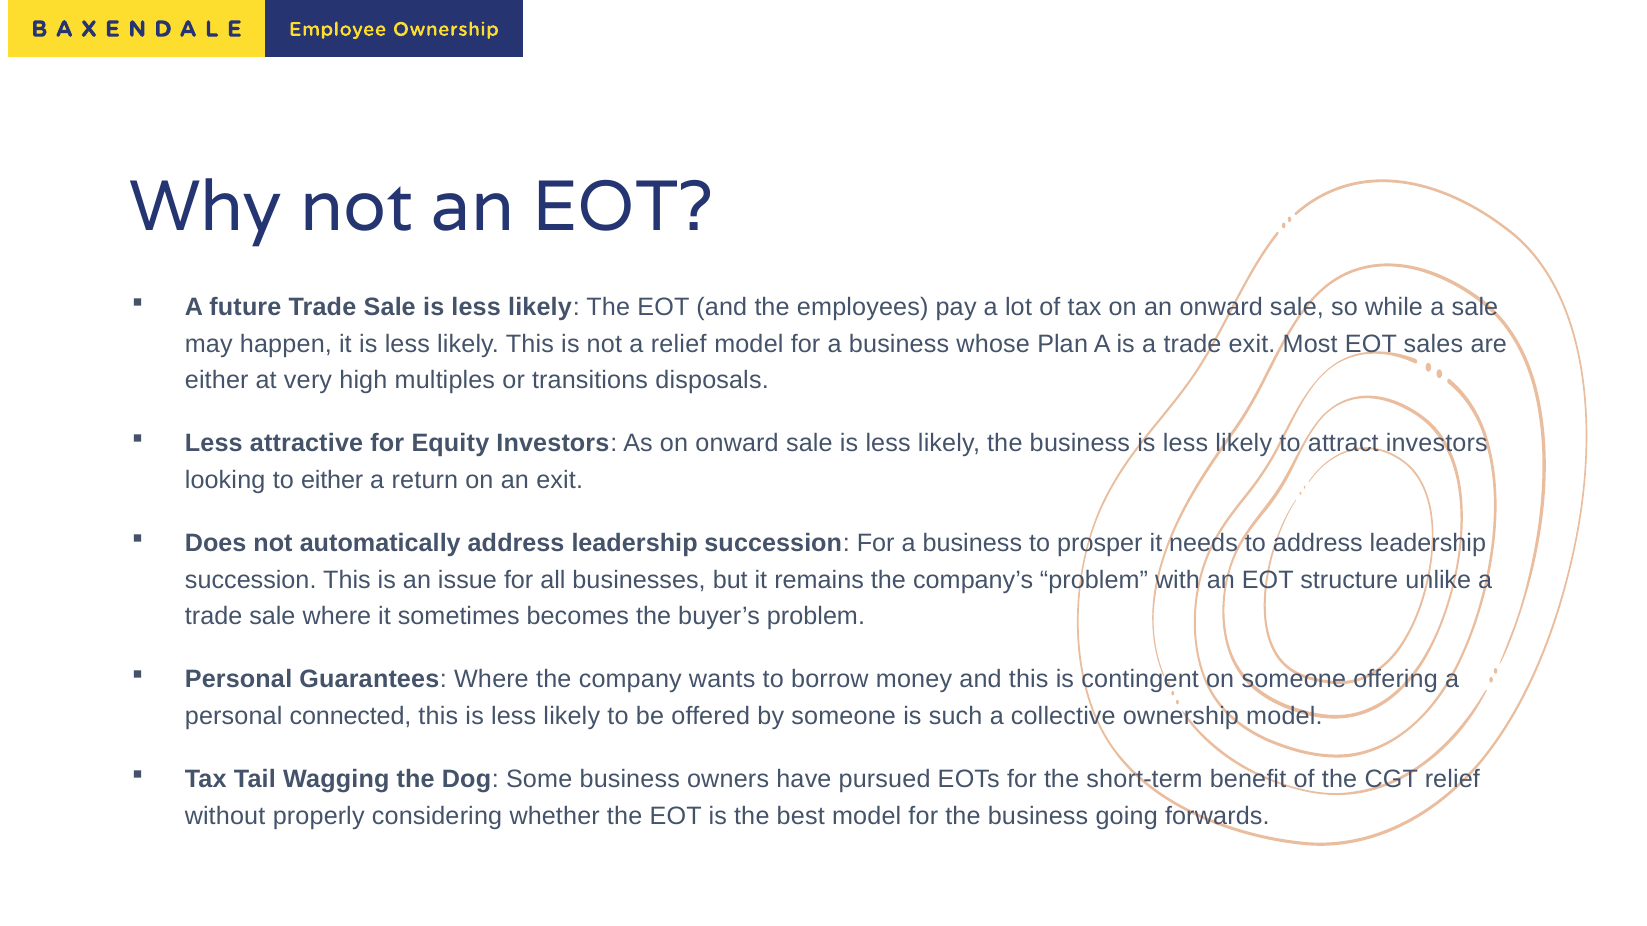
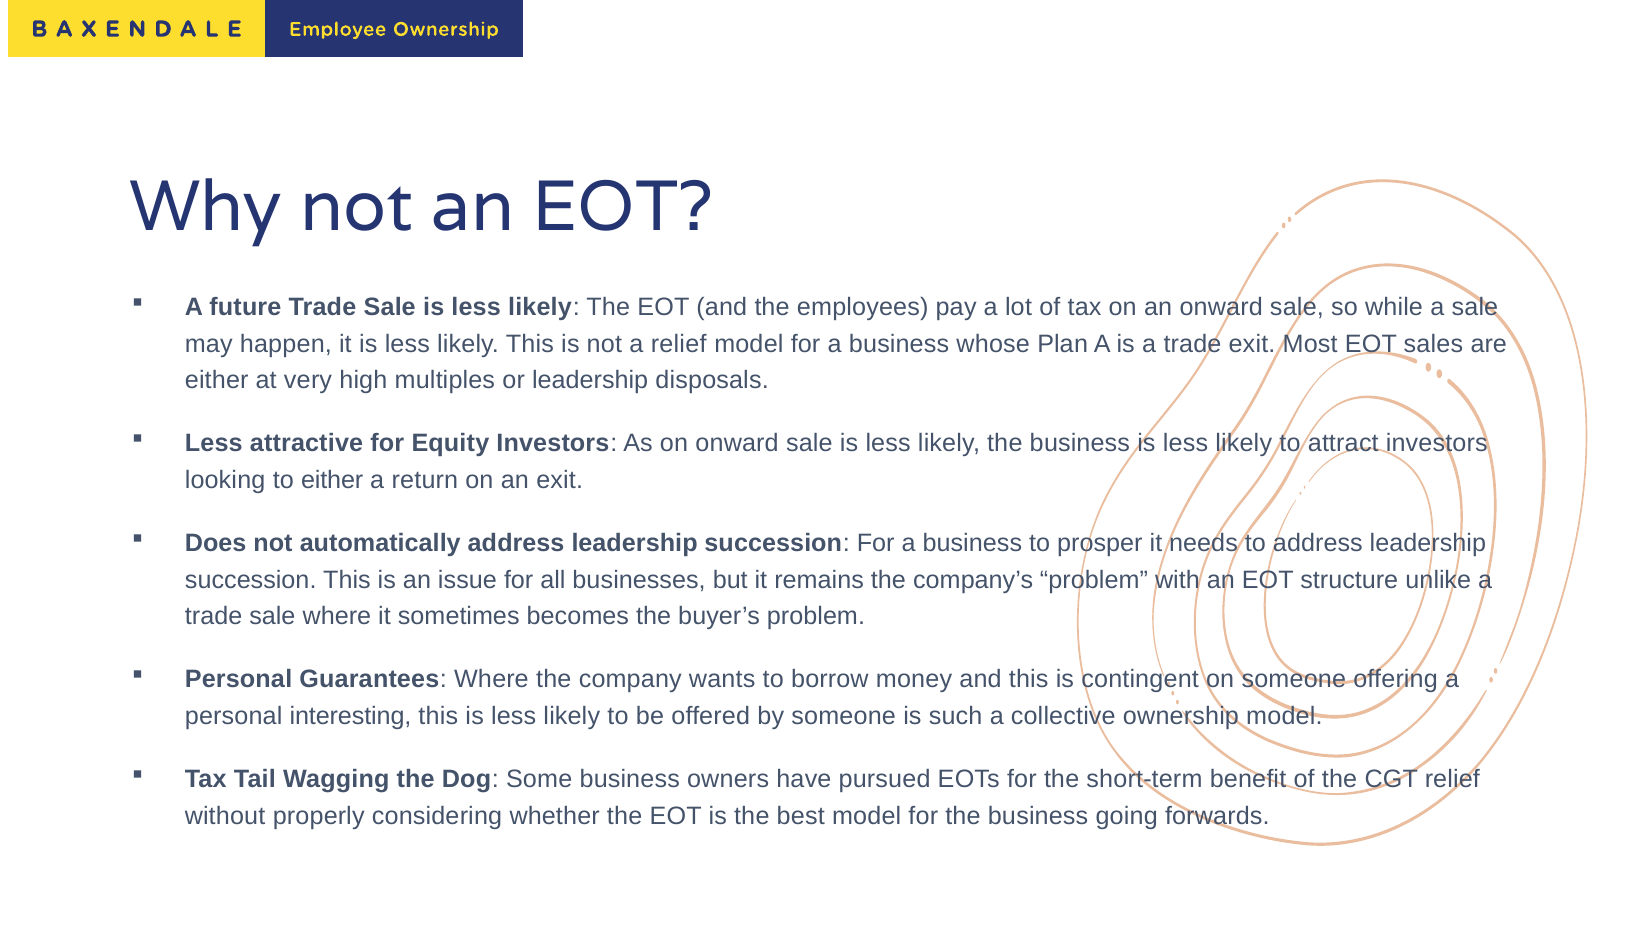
or transitions: transitions -> leadership (590, 380)
connected: connected -> interesting (351, 716)
